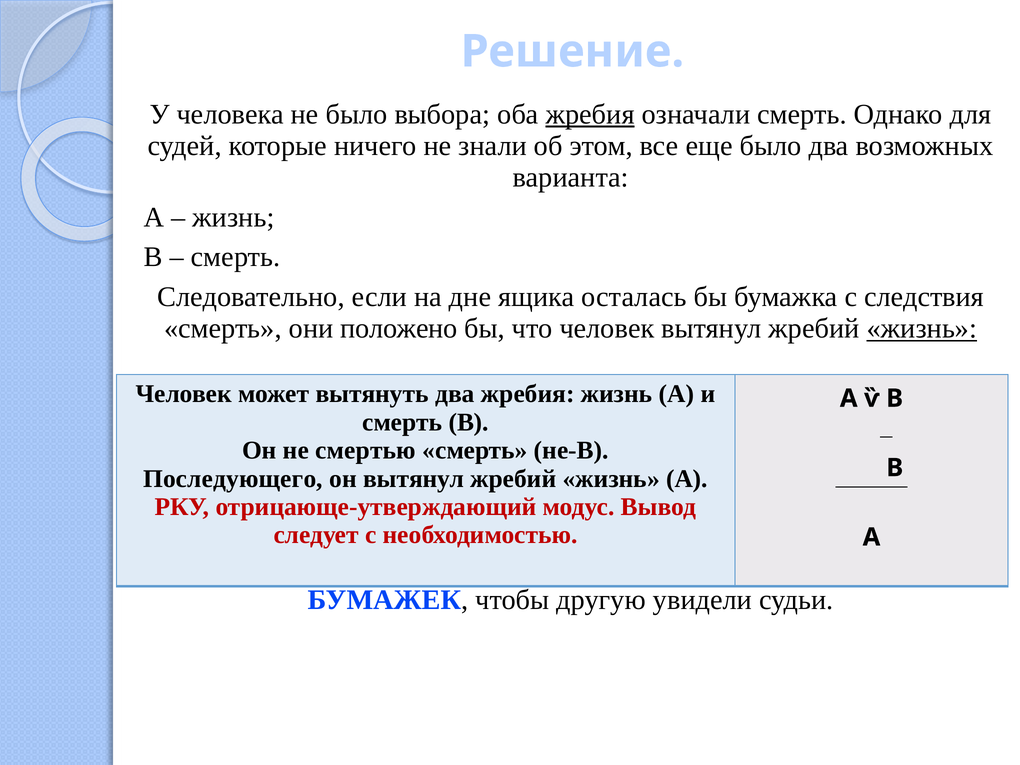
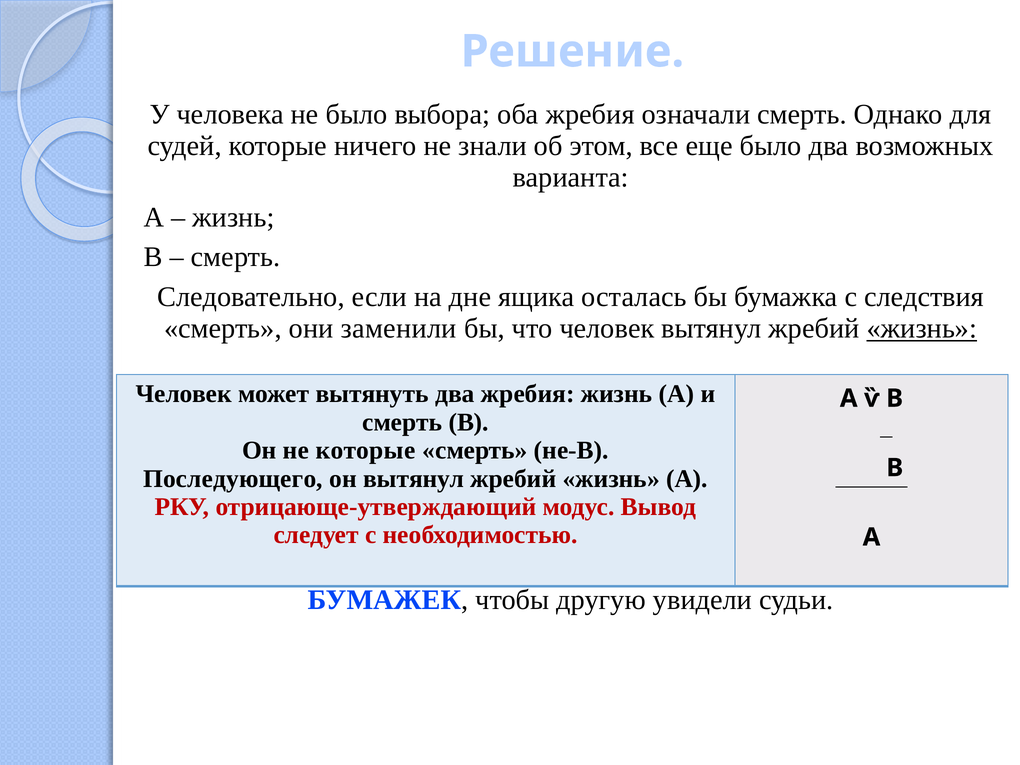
жребия underline: present -> none (590, 114)
положено: положено -> заменили (399, 329)
не смертью: смертью -> которые (366, 450)
